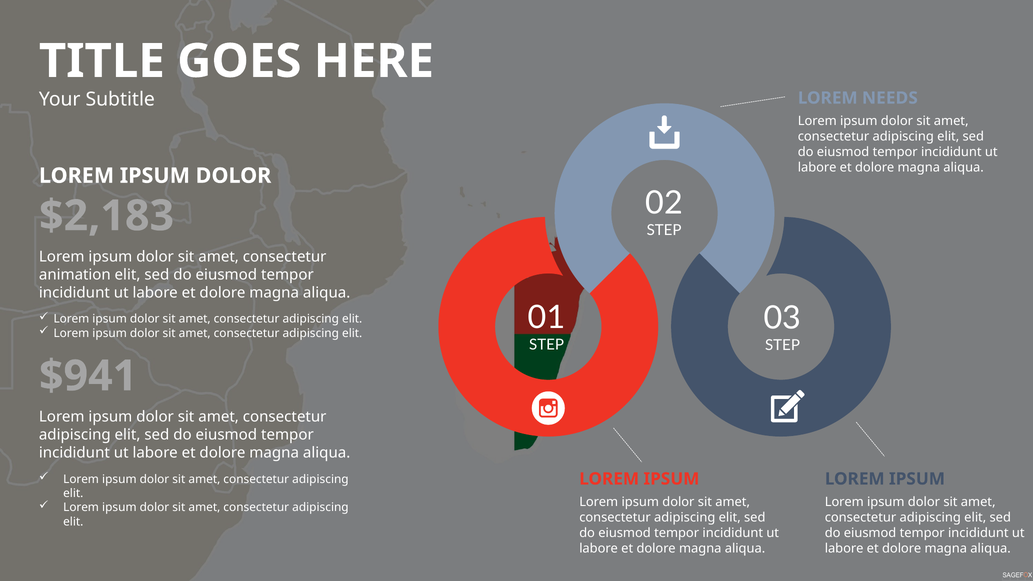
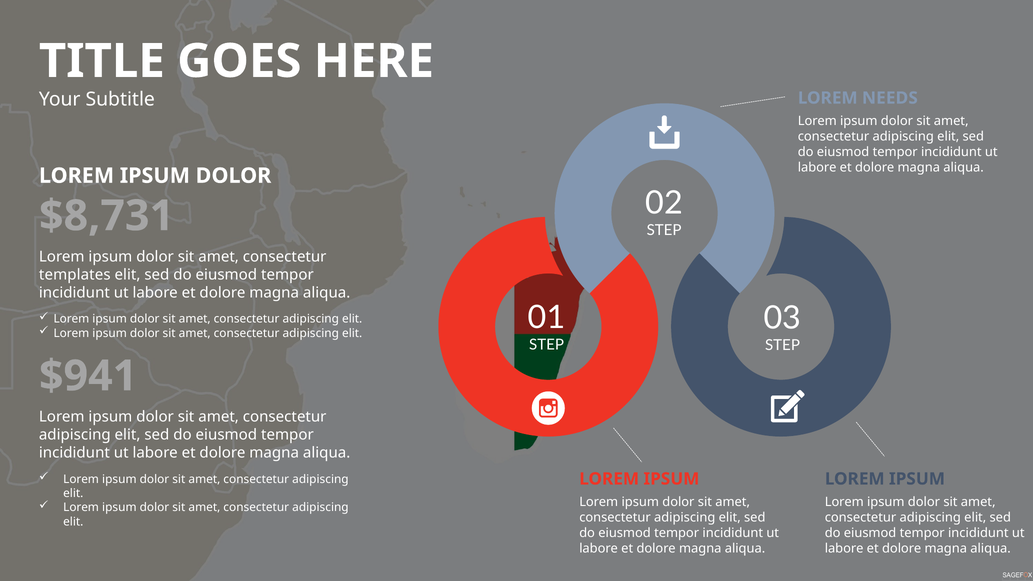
$2,183: $2,183 -> $8,731 (107, 216)
animation: animation -> templates (75, 275)
